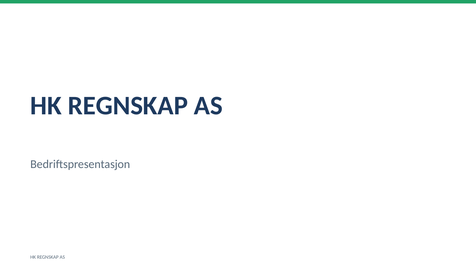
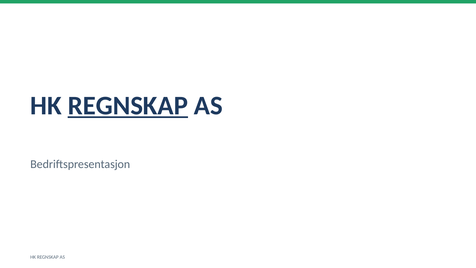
REGNSKAP underline: none -> present (128, 106)
